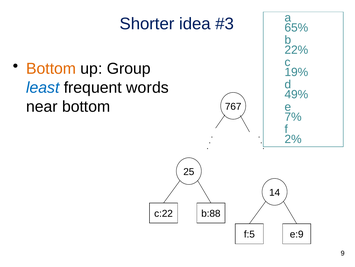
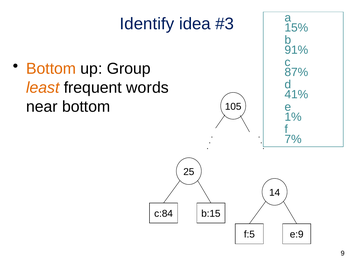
Shorter: Shorter -> Identify (147, 24)
65%: 65% -> 15% (296, 28)
22%: 22% -> 91% (296, 50)
19%: 19% -> 87% (296, 72)
least colour: blue -> orange (43, 88)
49%: 49% -> 41% (296, 94)
767: 767 -> 105 (233, 106)
7%: 7% -> 1% (293, 117)
2%: 2% -> 7% (293, 139)
c:22: c:22 -> c:84 (164, 213)
b:88: b:88 -> b:15 (211, 213)
